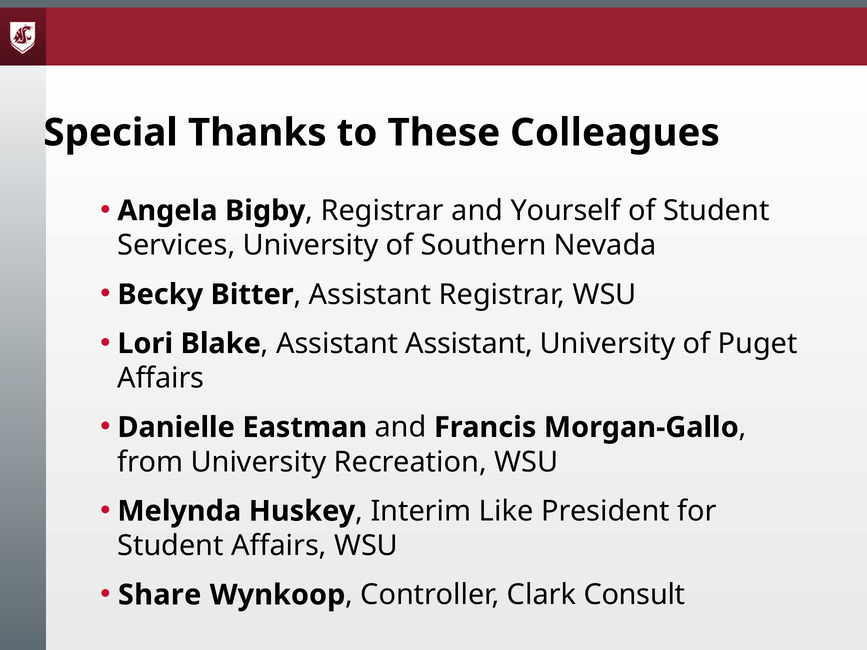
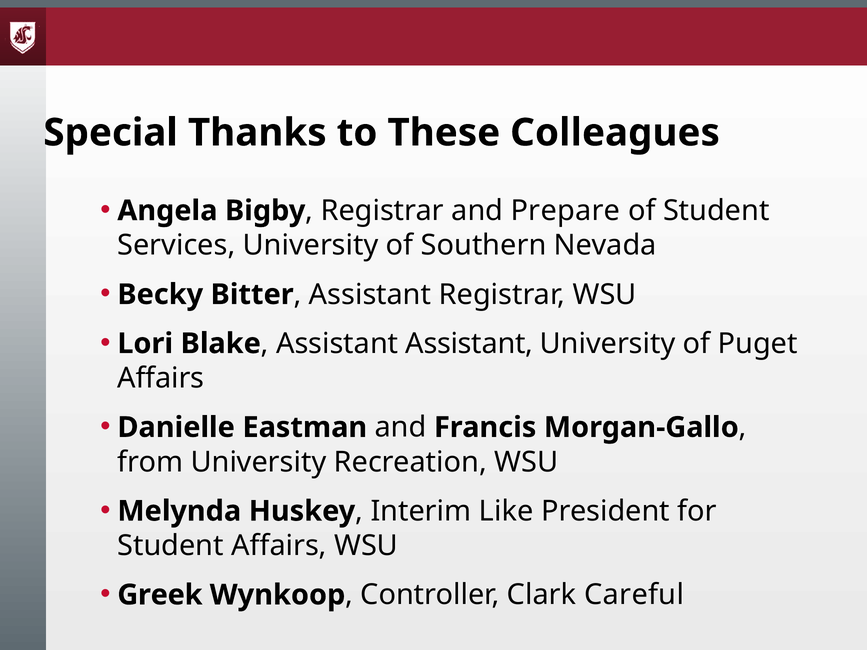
Yourself: Yourself -> Prepare (565, 211)
Share: Share -> Greek (160, 595)
Consult: Consult -> Careful (634, 595)
